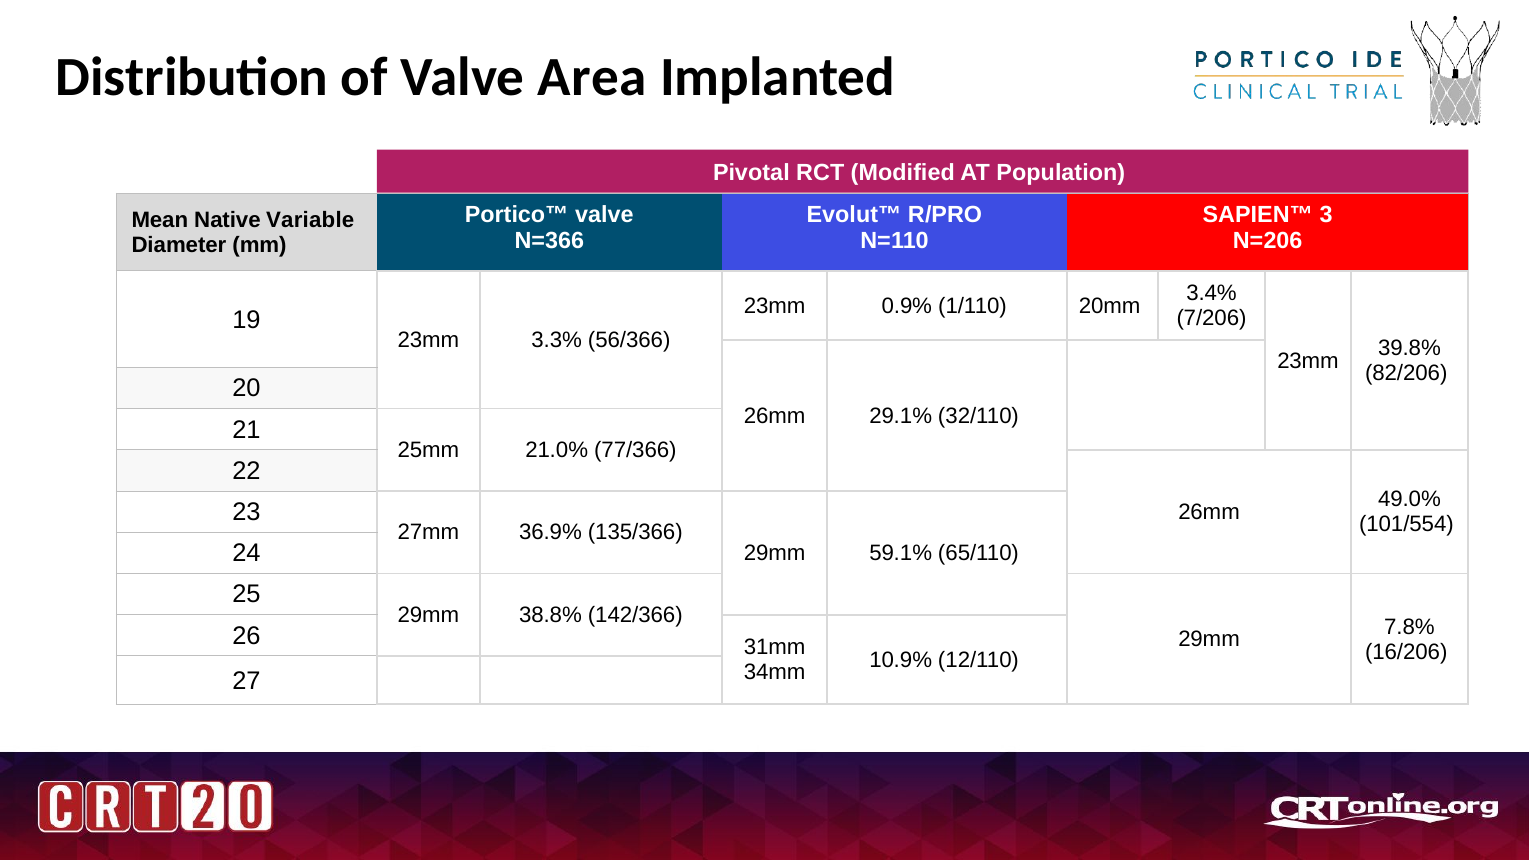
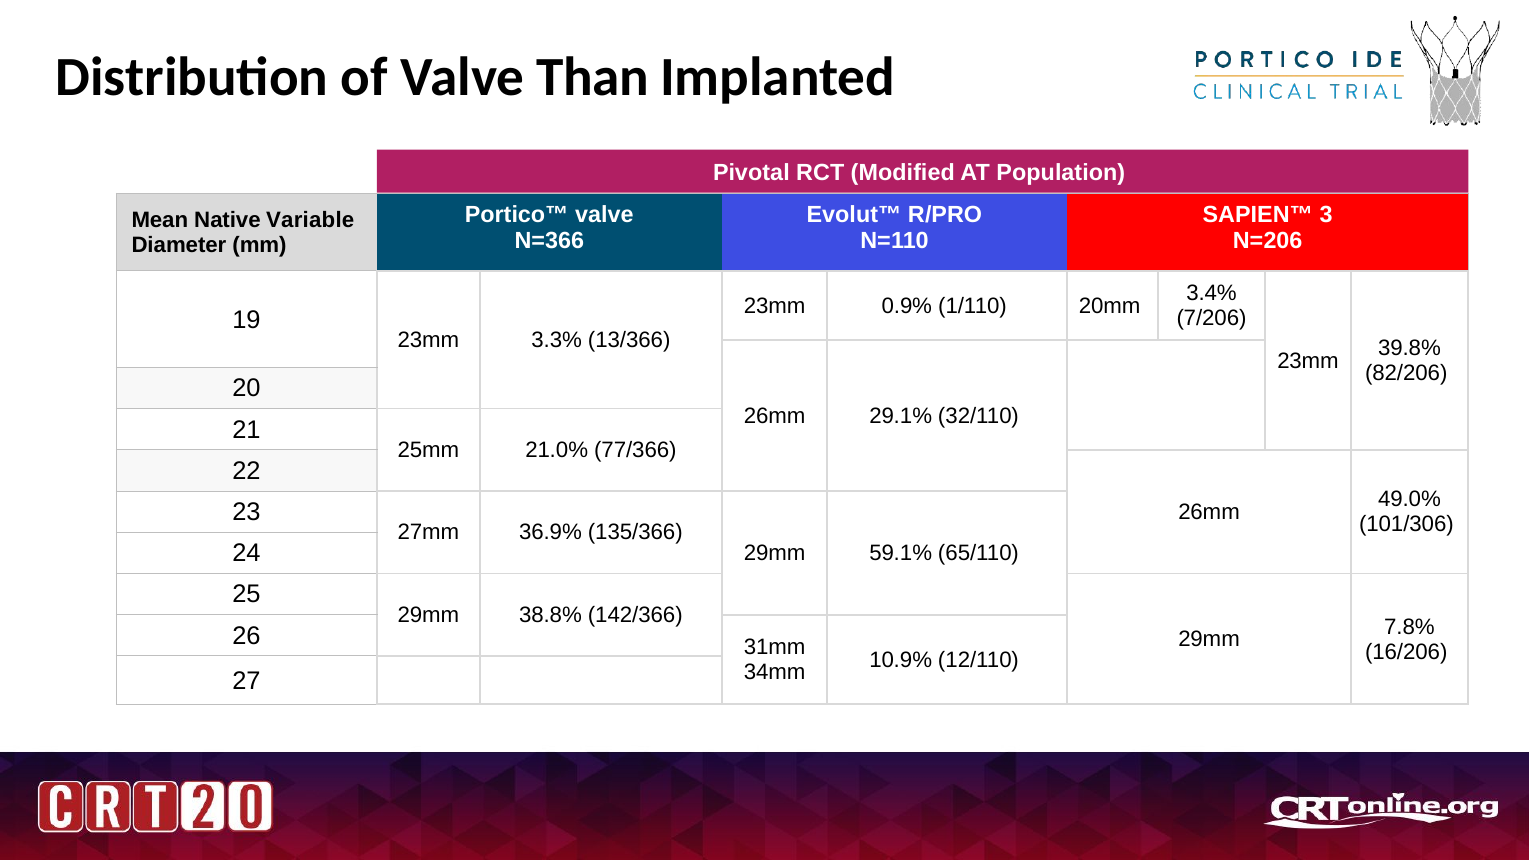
Area: Area -> Than (593, 77)
56/366: 56/366 -> 13/366 (629, 340)
101/554: 101/554 -> 101/306 (1406, 524)
